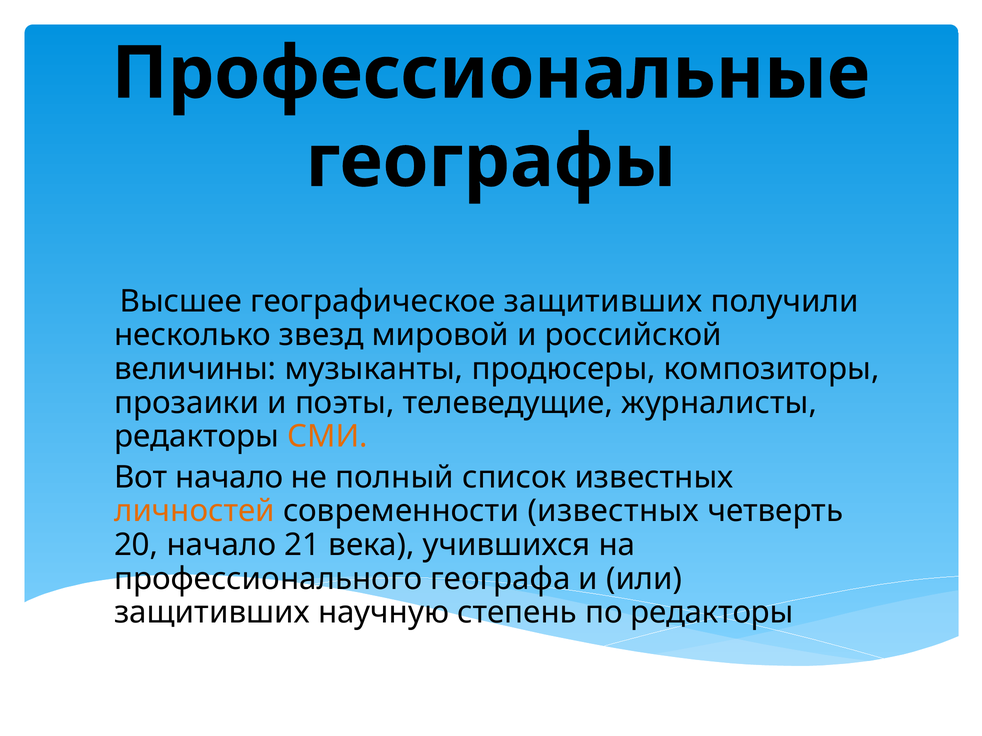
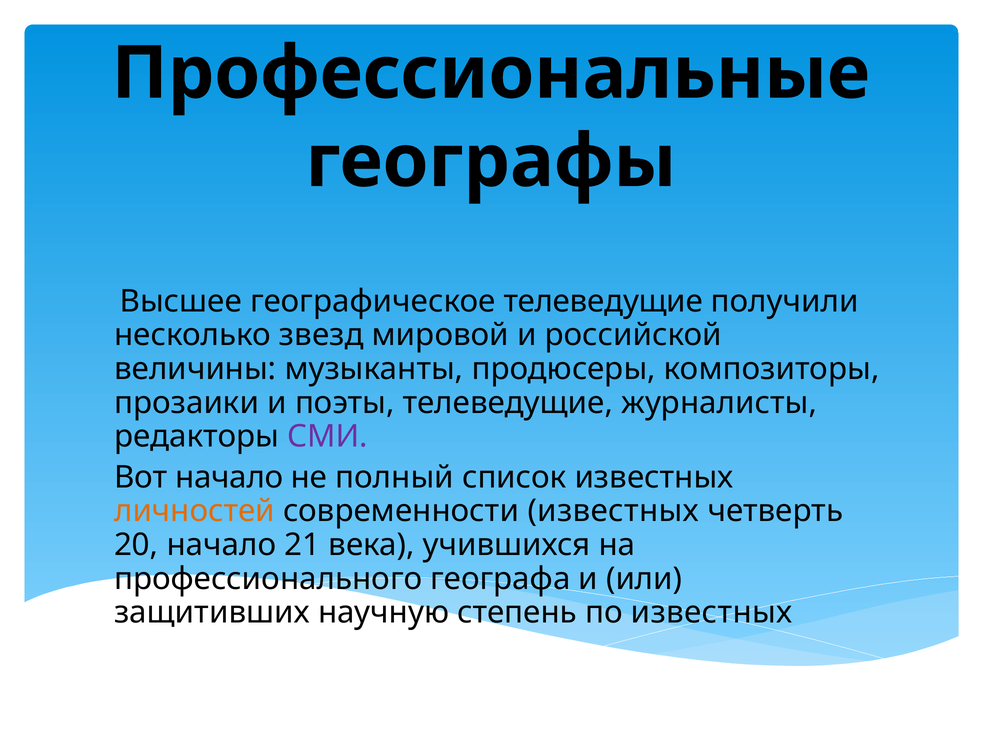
географическое защитивших: защитивших -> телеведущие (603, 301)
СМИ colour: orange -> purple (328, 437)
по редакторы: редакторы -> известных (712, 613)
